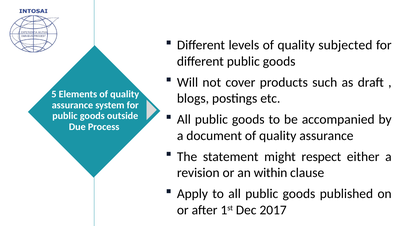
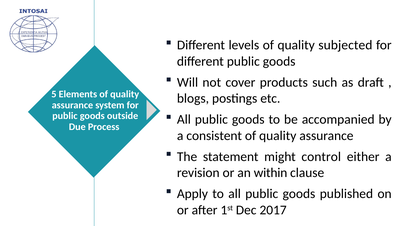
document: document -> consistent (214, 136)
respect: respect -> control (321, 157)
